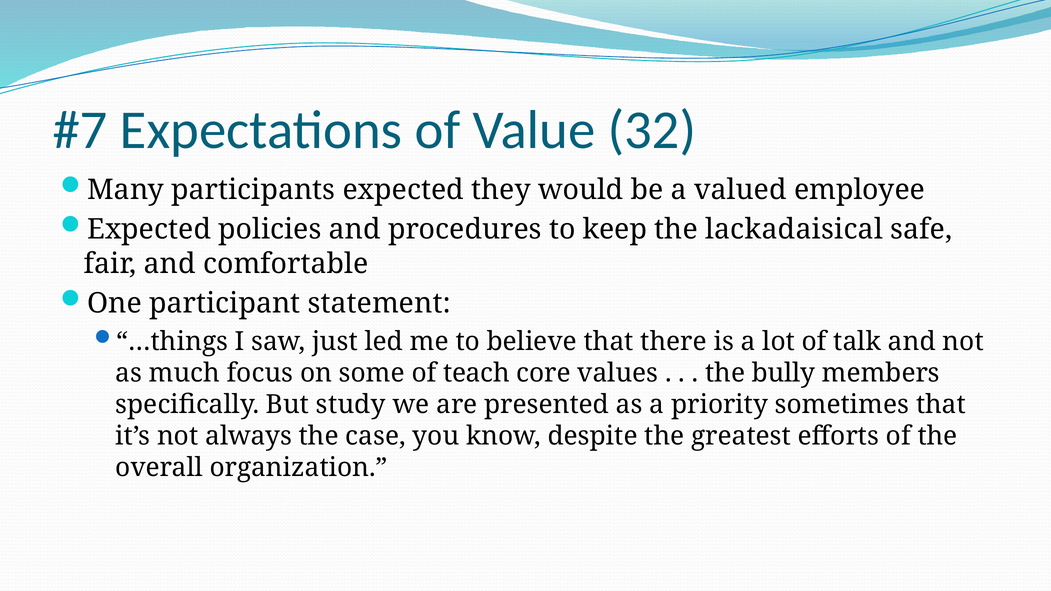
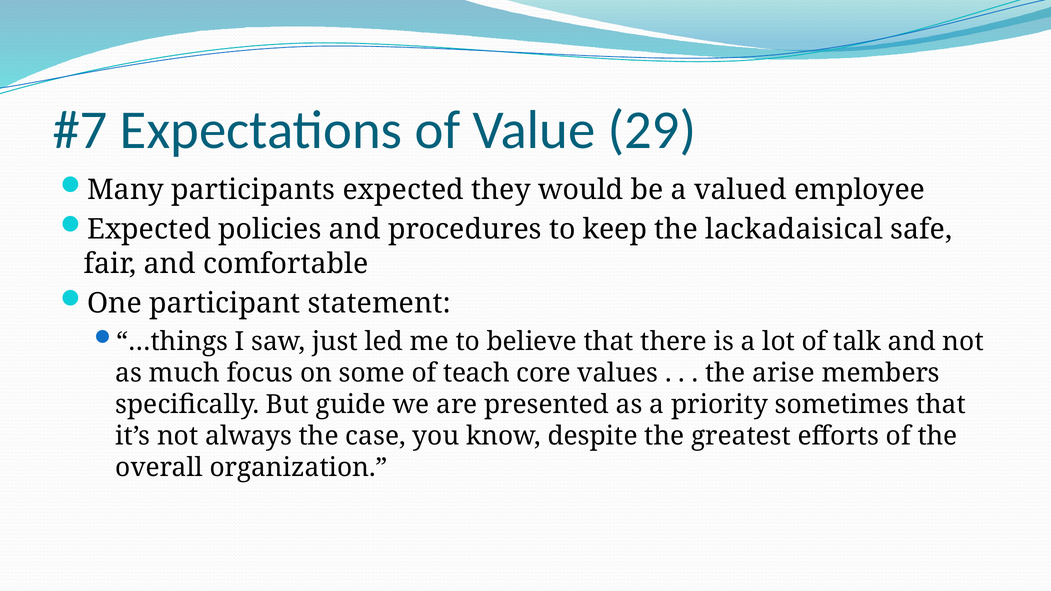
32: 32 -> 29 (652, 130)
bully: bully -> arise (783, 373)
study: study -> guide (351, 405)
